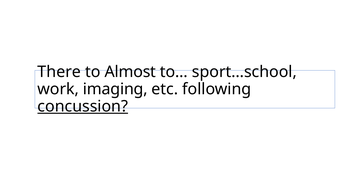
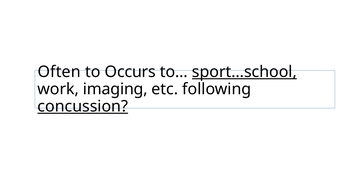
There: There -> Often (59, 72)
Almost: Almost -> Occurs (130, 72)
sport…school underline: none -> present (244, 72)
